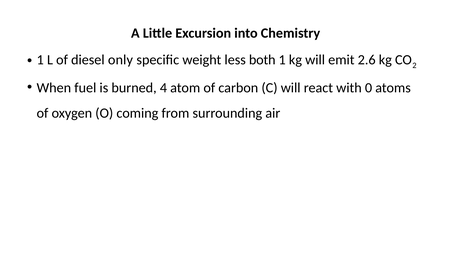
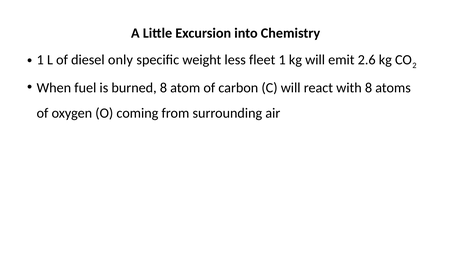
both: both -> fleet (262, 60)
burned 4: 4 -> 8 (163, 88)
with 0: 0 -> 8 (369, 88)
